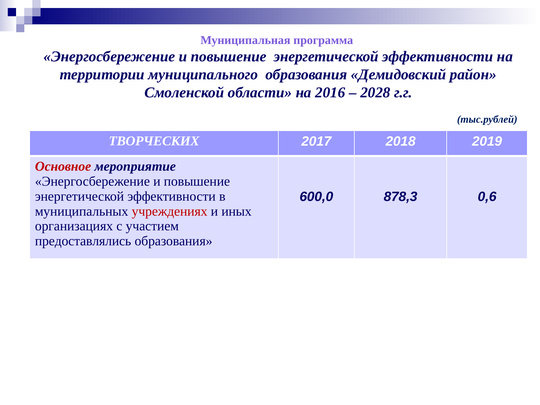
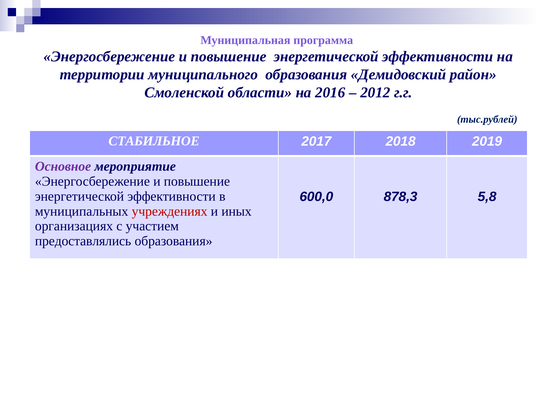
2028: 2028 -> 2012 (375, 93)
ТВОРЧЕСКИХ: ТВОРЧЕСКИХ -> СТАБИЛЬНОЕ (154, 141)
Основное colour: red -> purple (63, 166)
0,6: 0,6 -> 5,8 (487, 197)
